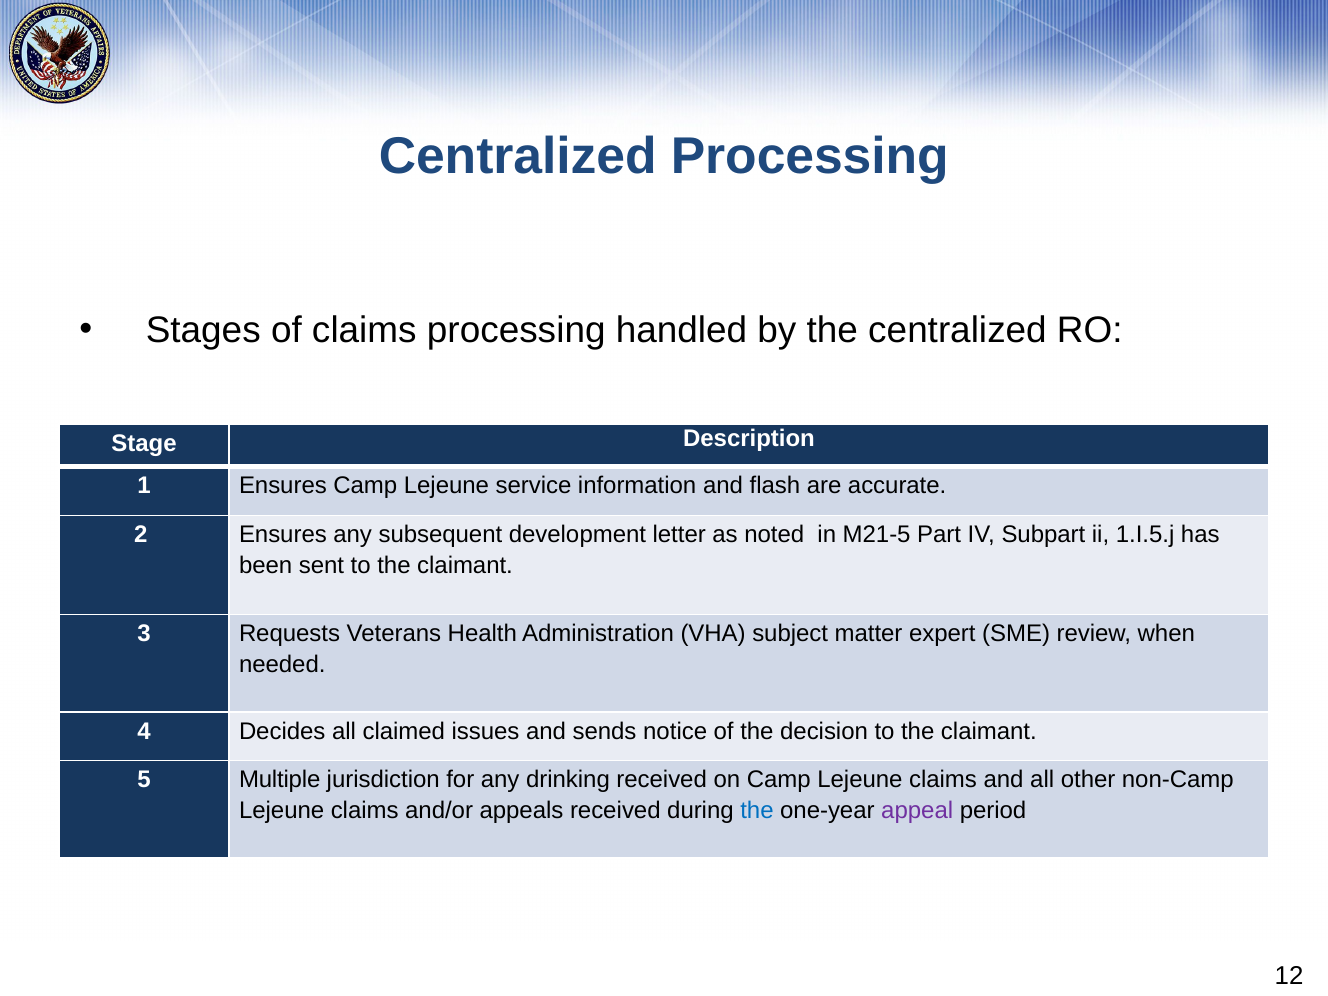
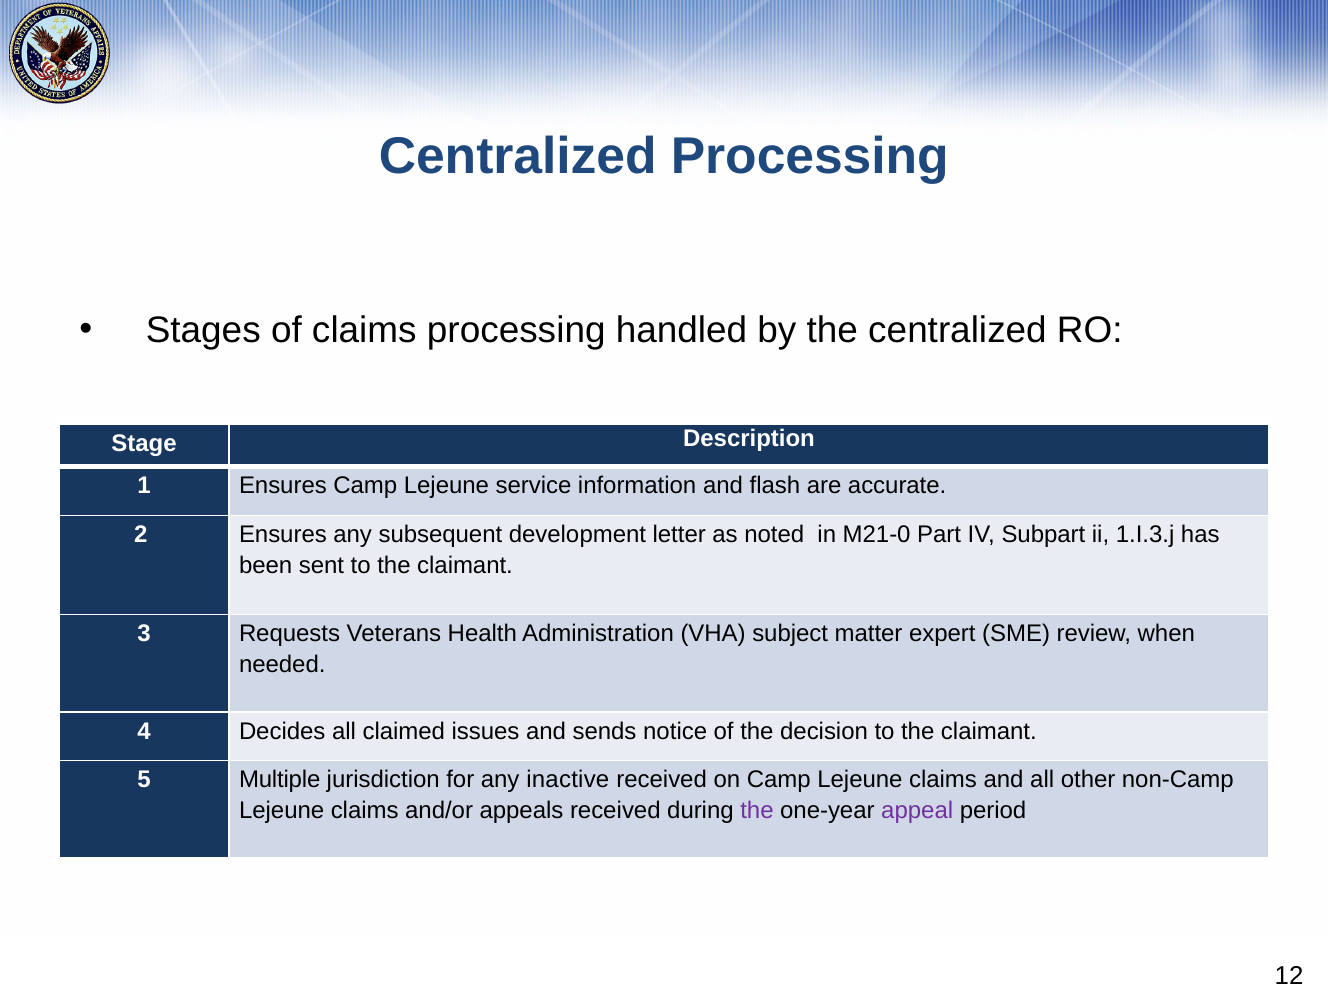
M21-5: M21-5 -> M21-0 (877, 535)
1.I.5.j: 1.I.5.j -> 1.I.3.j (1145, 535)
drinking: drinking -> inactive (568, 780)
the colour: blue -> purple (757, 810)
